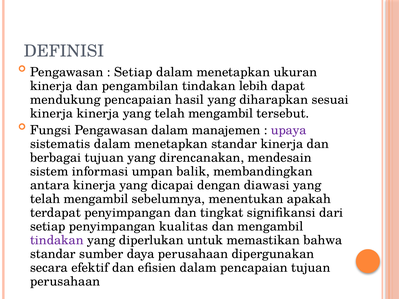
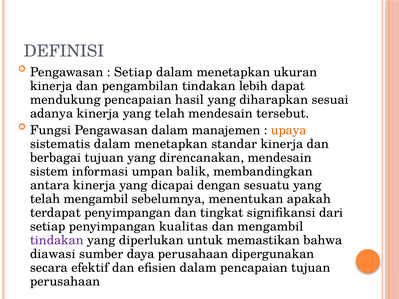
kinerja: kinerja -> adanya (52, 113)
kinerja yang telah mengambil: mengambil -> mendesain (221, 113)
upaya colour: purple -> orange (289, 130)
diawasi: diawasi -> sesuatu (267, 185)
standar: standar -> diawasi (53, 254)
